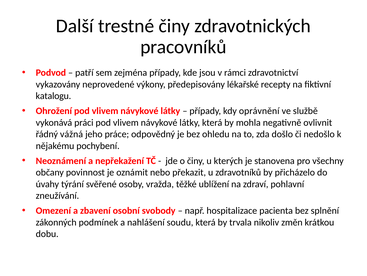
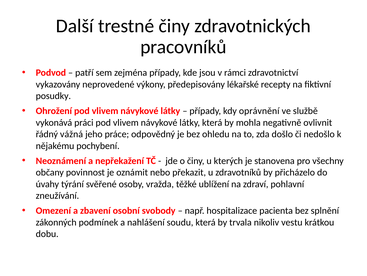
katalogu: katalogu -> posudky (53, 96)
změn: změn -> vestu (292, 222)
